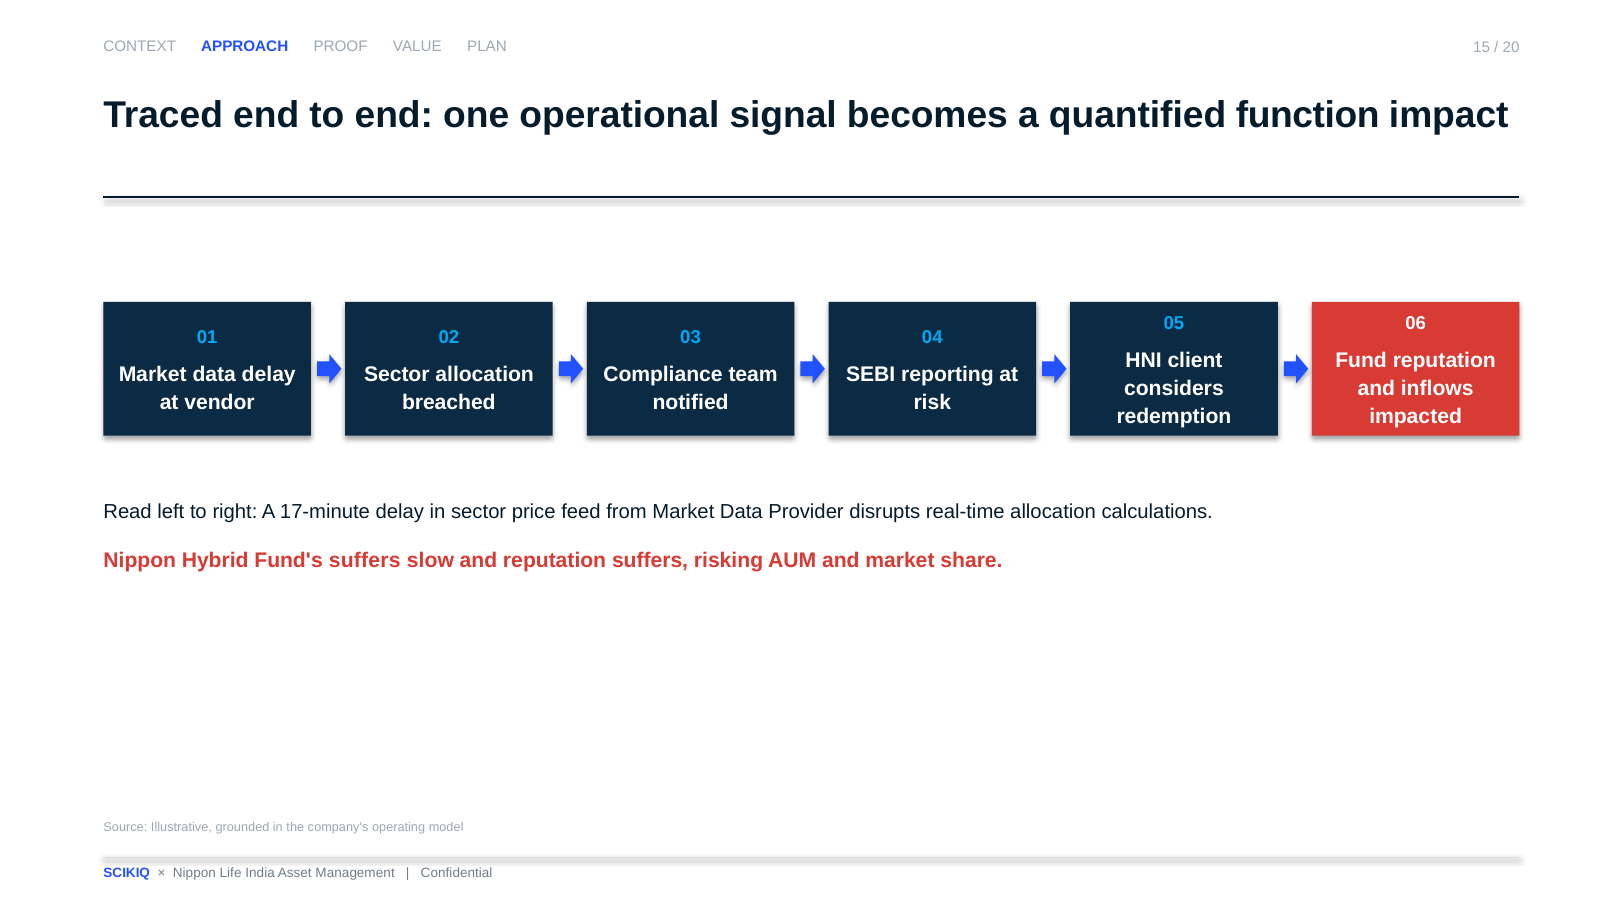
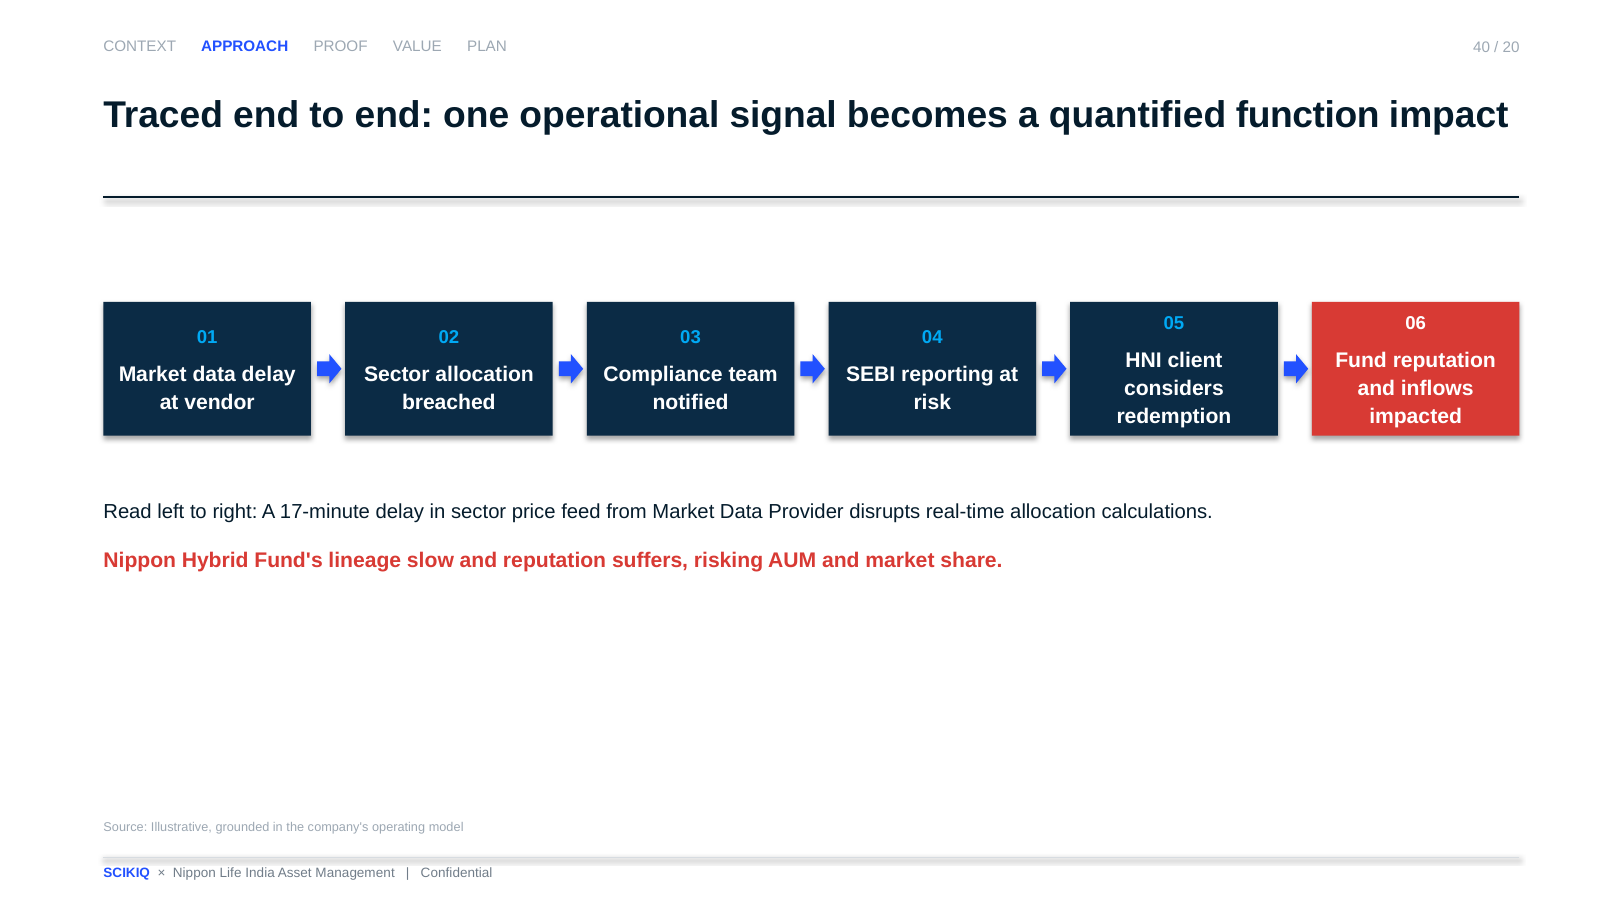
15: 15 -> 40 (1482, 48)
Fund's suffers: suffers -> lineage (365, 561)
